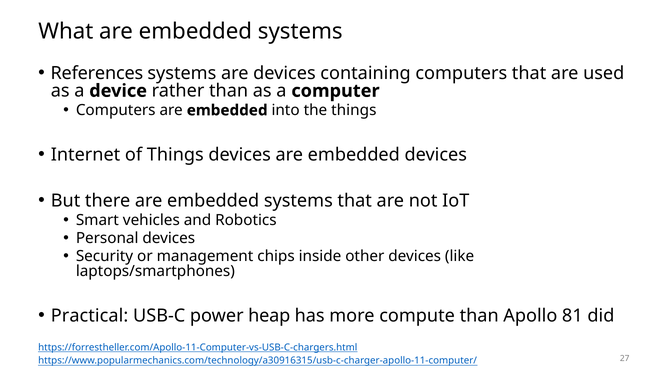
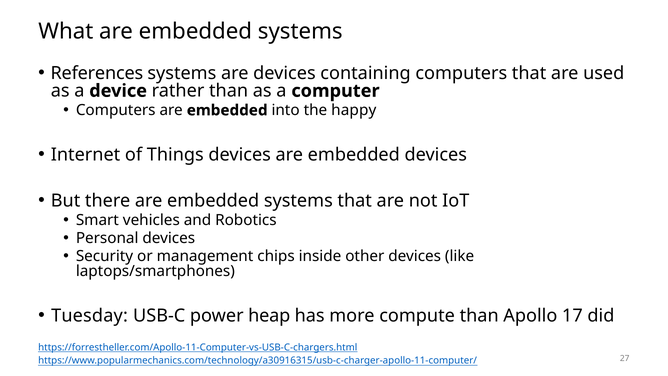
the things: things -> happy (354, 110)
Practical: Practical -> Tuesday (90, 315)
81: 81 -> 17 (572, 315)
